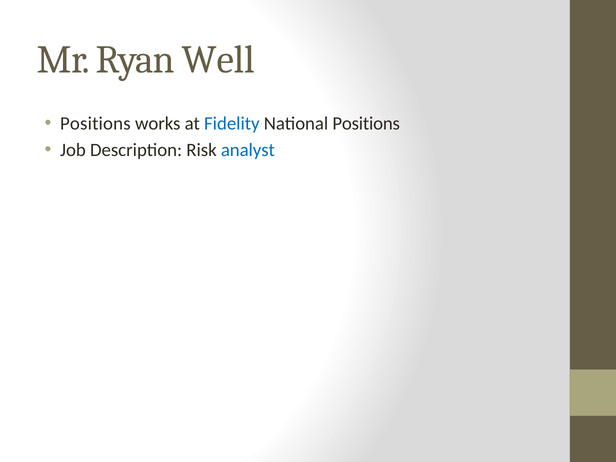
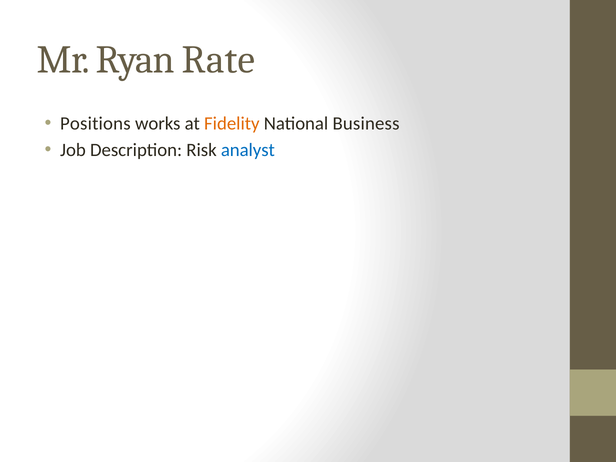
Well: Well -> Rate (218, 60)
Fidelity colour: blue -> orange (232, 123)
National Positions: Positions -> Business (366, 123)
